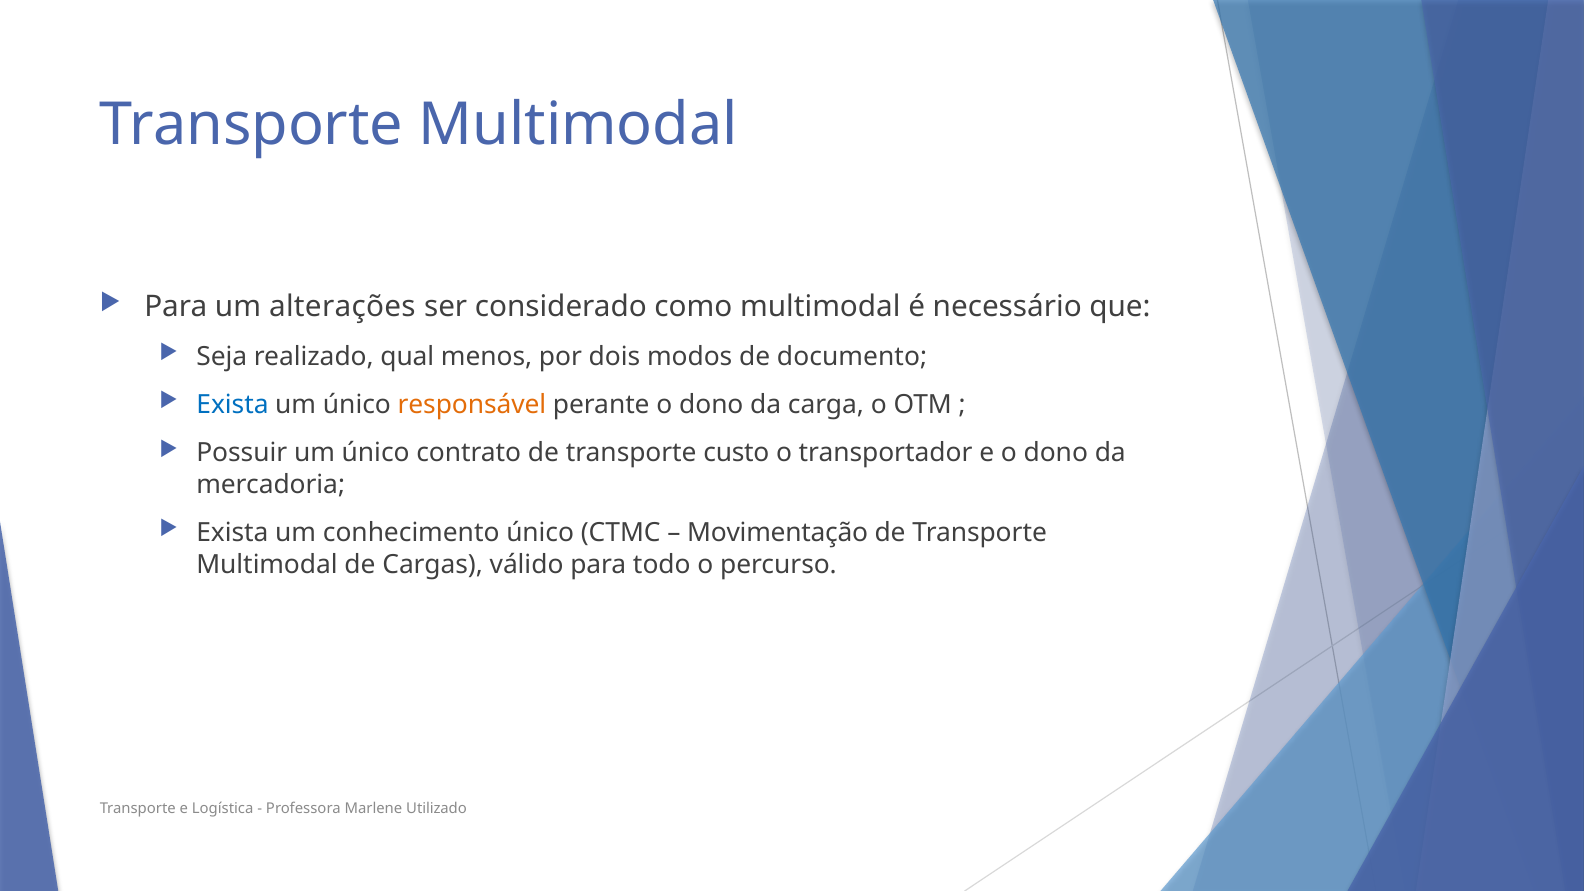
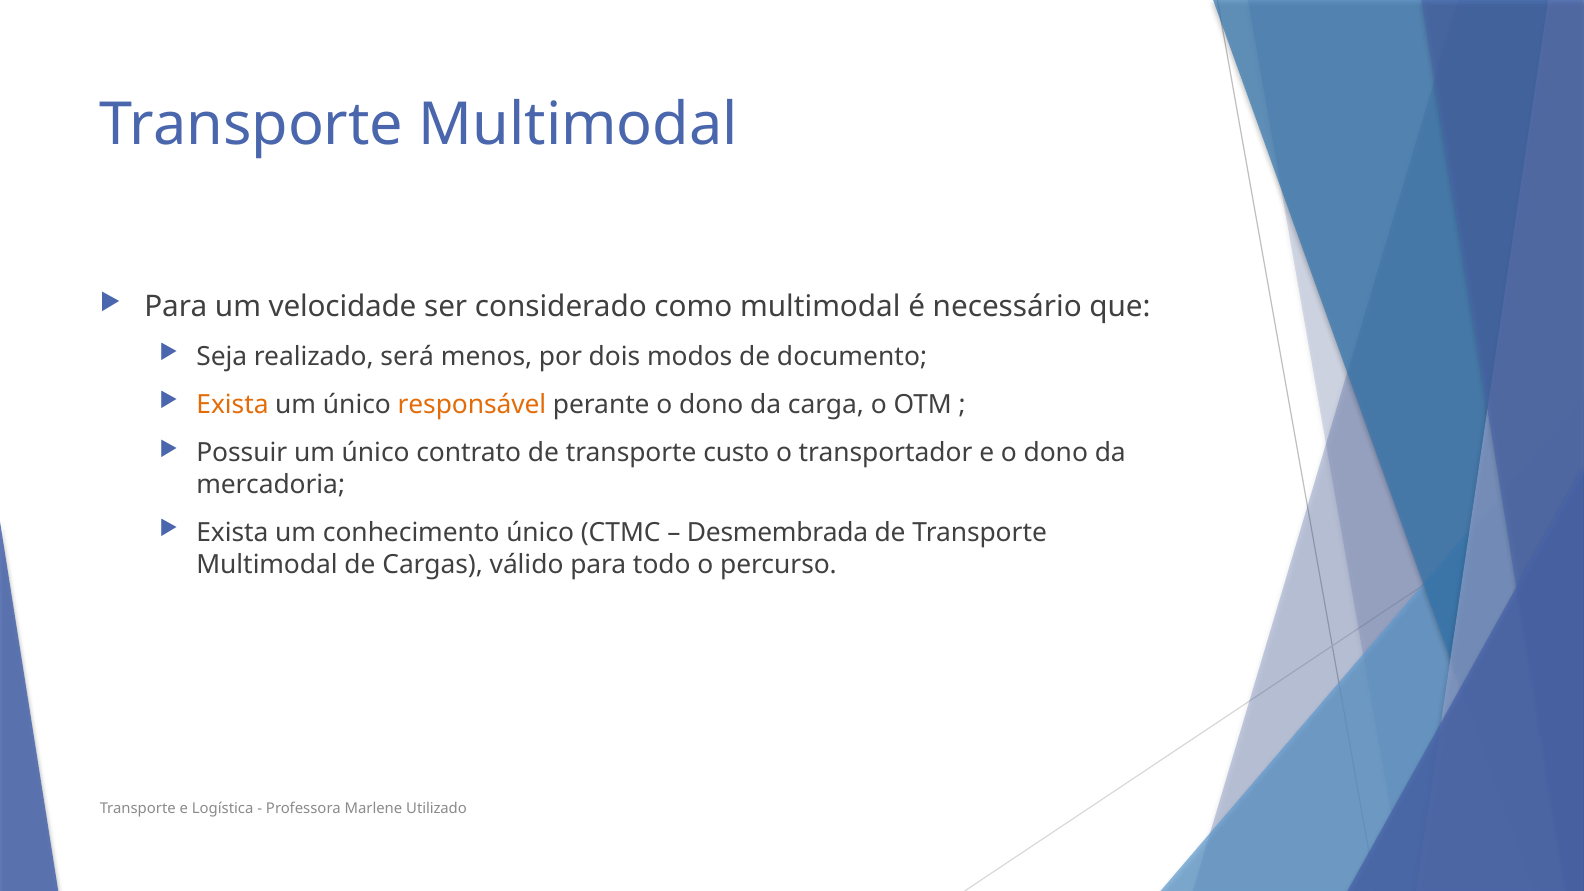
alterações: alterações -> velocidade (343, 307)
qual: qual -> será (407, 356)
Exista colour: blue -> orange (232, 405)
Movimentação: Movimentação -> Desmembrada (778, 533)
